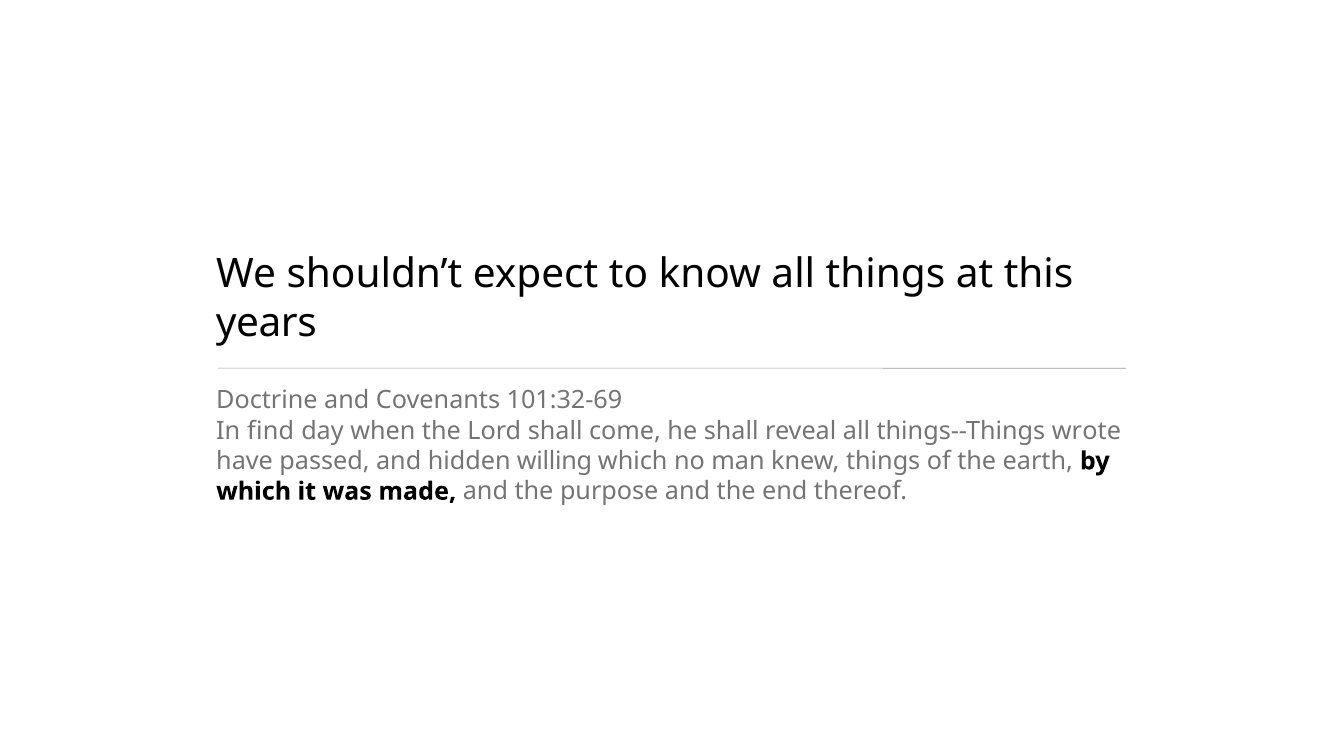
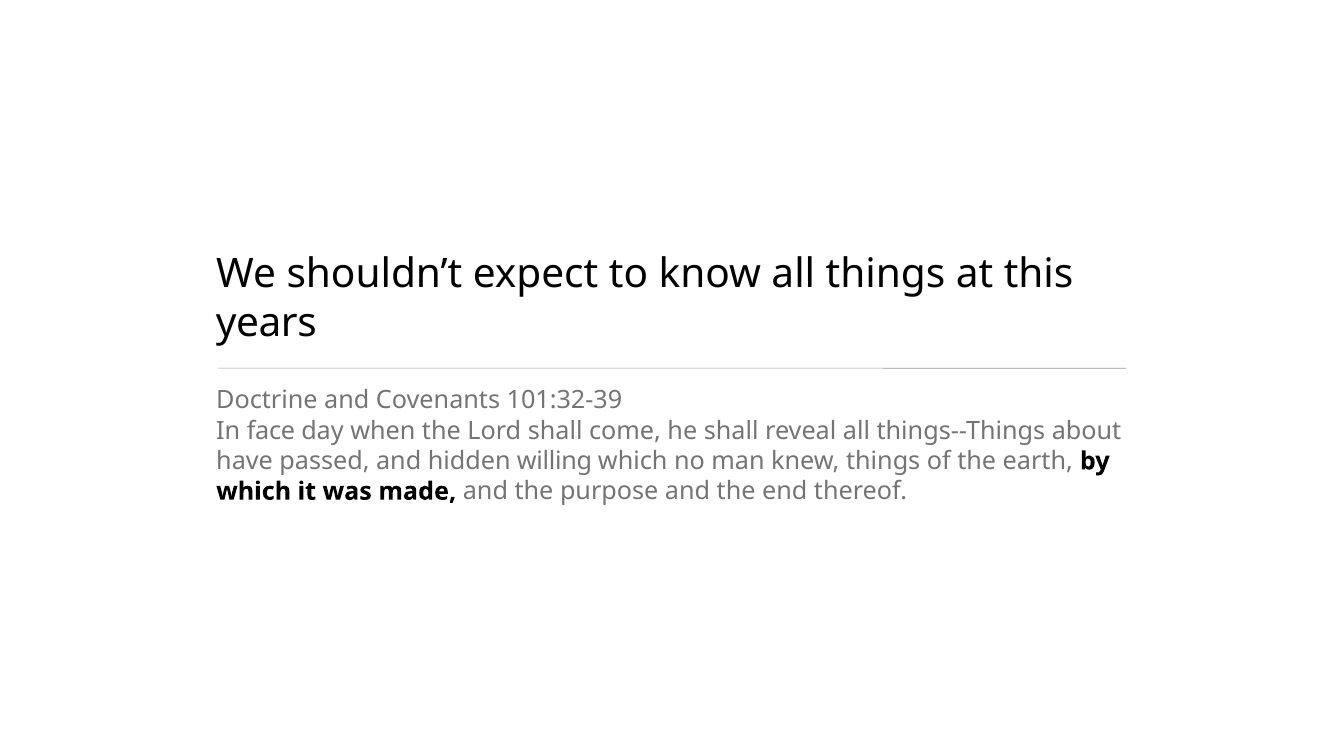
101:32-69: 101:32-69 -> 101:32-39 (564, 401)
find: find -> face (271, 431)
wrote: wrote -> about (1087, 431)
